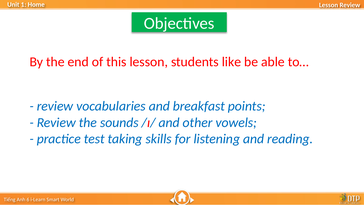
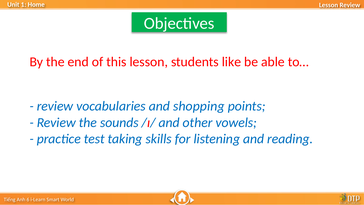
breakfast: breakfast -> shopping (199, 106)
